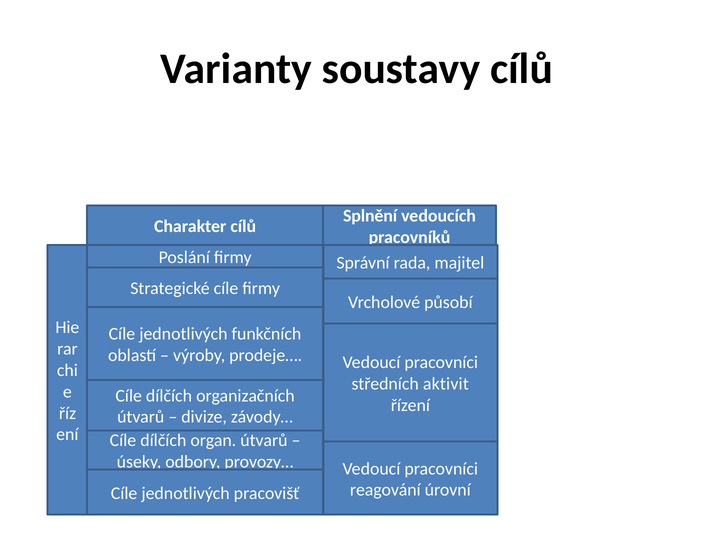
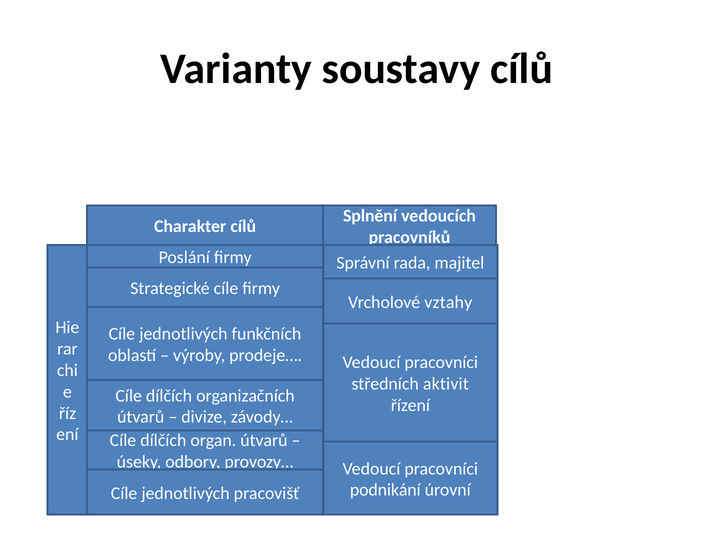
působí: působí -> vztahy (448, 303)
reagování: reagování -> podnikání (385, 491)
